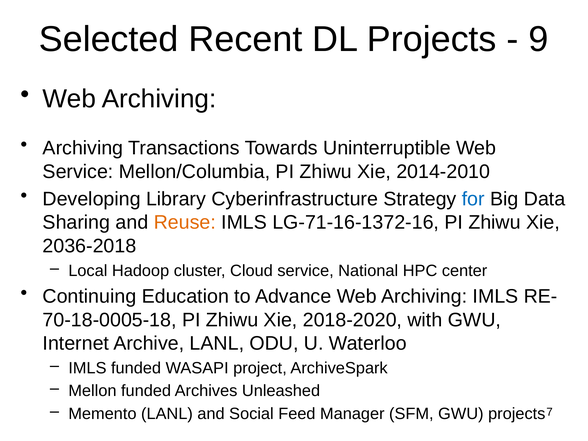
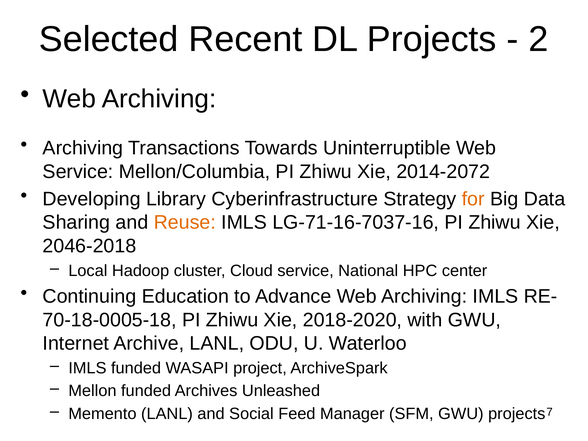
9: 9 -> 2 (538, 39)
2014-2010: 2014-2010 -> 2014-2072 (443, 172)
for colour: blue -> orange (473, 199)
LG-71-16-1372-16: LG-71-16-1372-16 -> LG-71-16-7037-16 (356, 223)
2036-2018: 2036-2018 -> 2046-2018 (89, 246)
